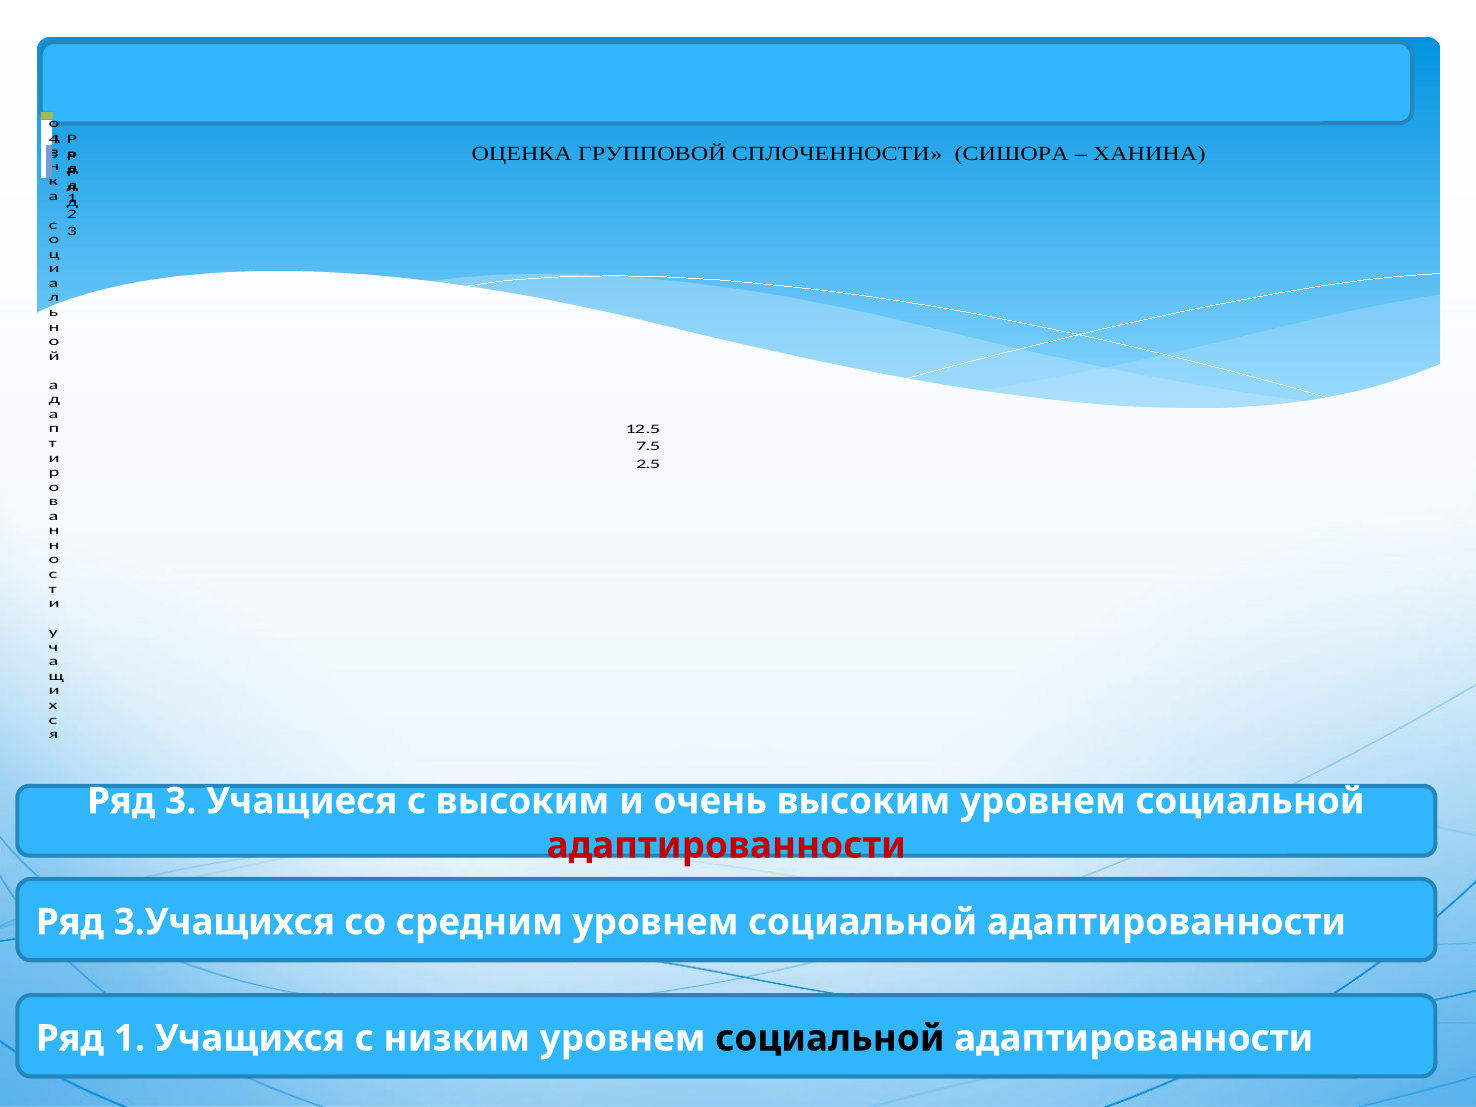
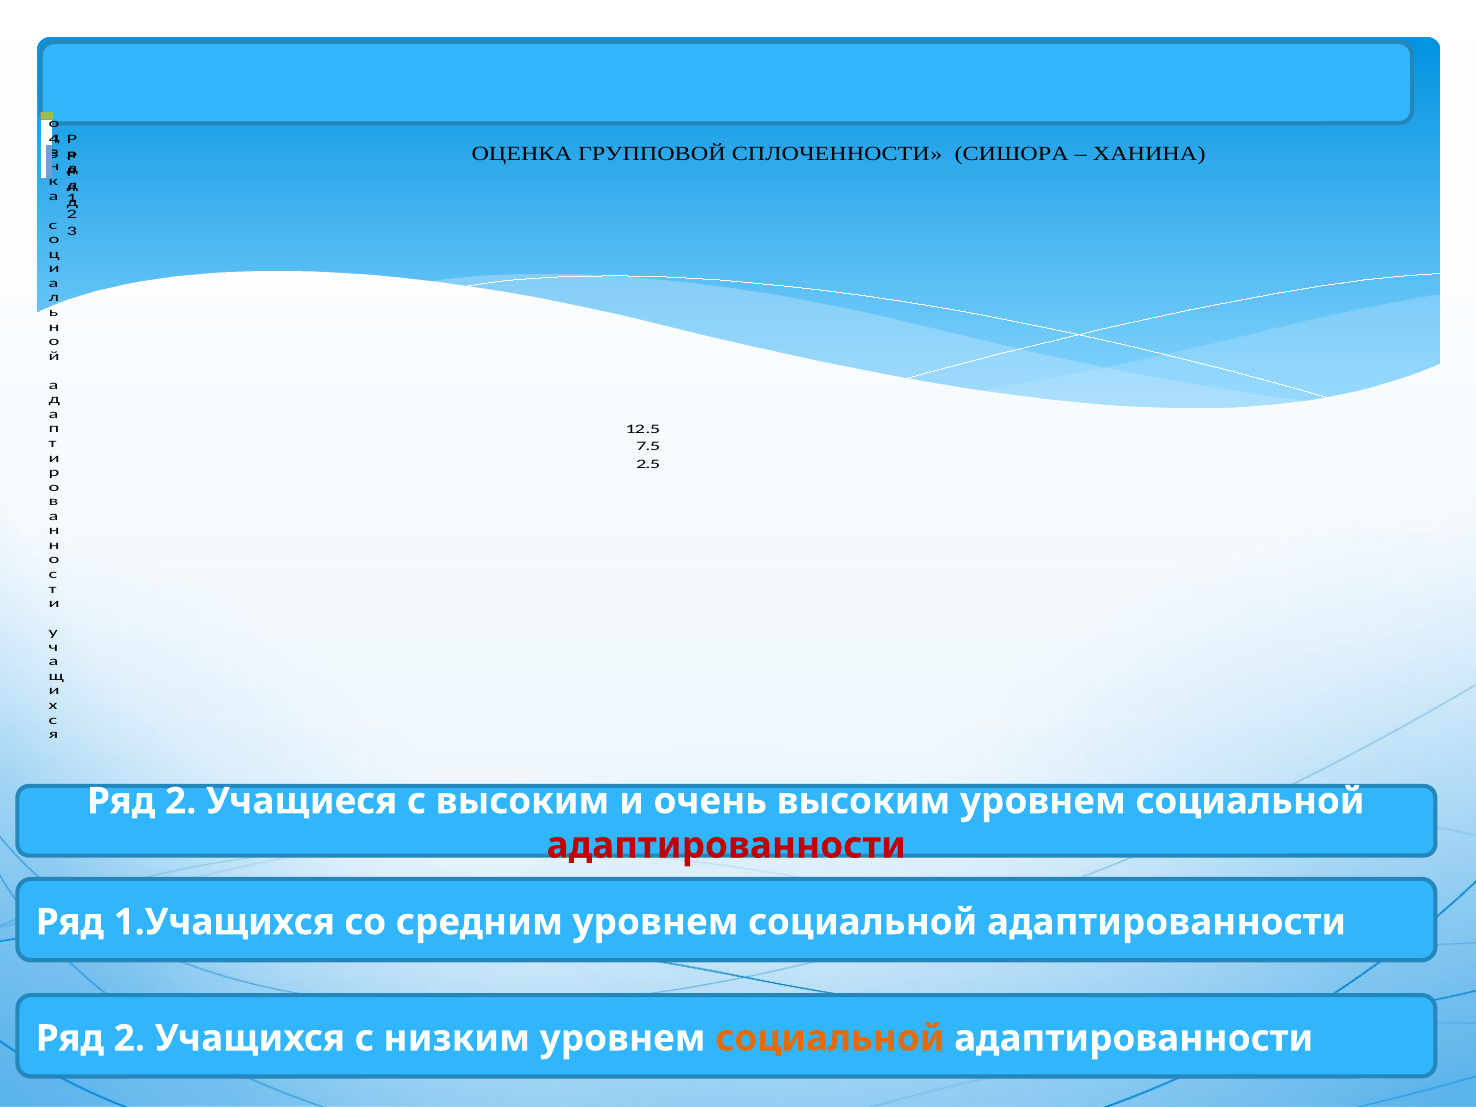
3: 3 -> 2 (181, 801)
3.Учащихся: 3.Учащихся -> 1.Учащихся (224, 922)
1: 1 -> 2 (129, 1038)
социальной colour: black -> orange (830, 1038)
